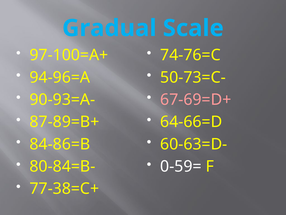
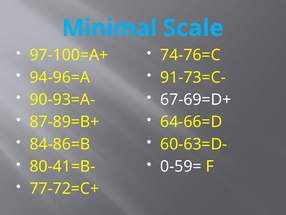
Gradual: Gradual -> Minimal (109, 28)
50-73=C-: 50-73=C- -> 91-73=C- (193, 77)
67-69=D+ colour: pink -> white (196, 99)
80-84=B-: 80-84=B- -> 80-41=B- (62, 166)
77-38=C+: 77-38=C+ -> 77-72=C+ (64, 188)
